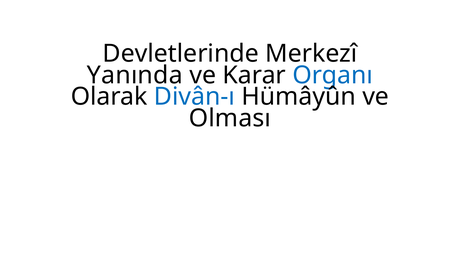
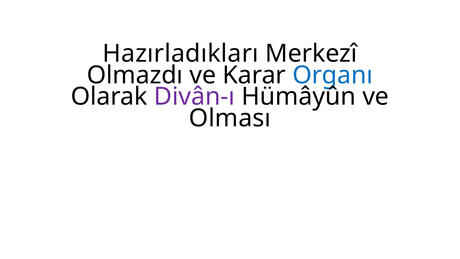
Devletlerinde: Devletlerinde -> Hazırladıkları (181, 54)
Yanında: Yanında -> Olmazdı (135, 75)
Divân-ı colour: blue -> purple (194, 97)
